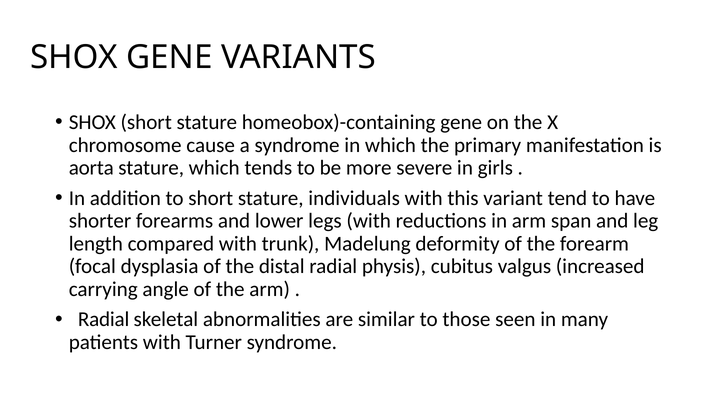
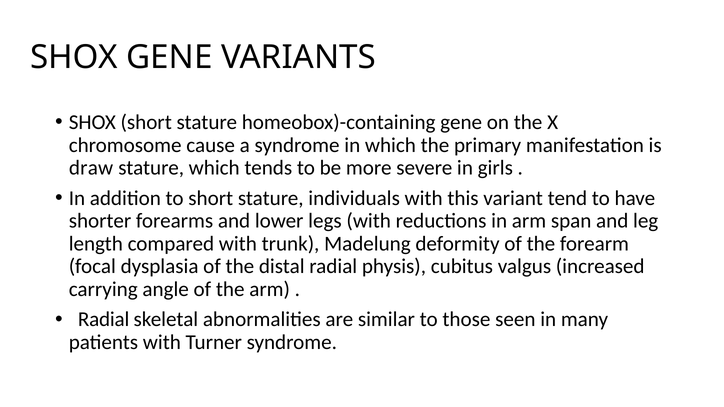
aorta: aorta -> draw (91, 168)
